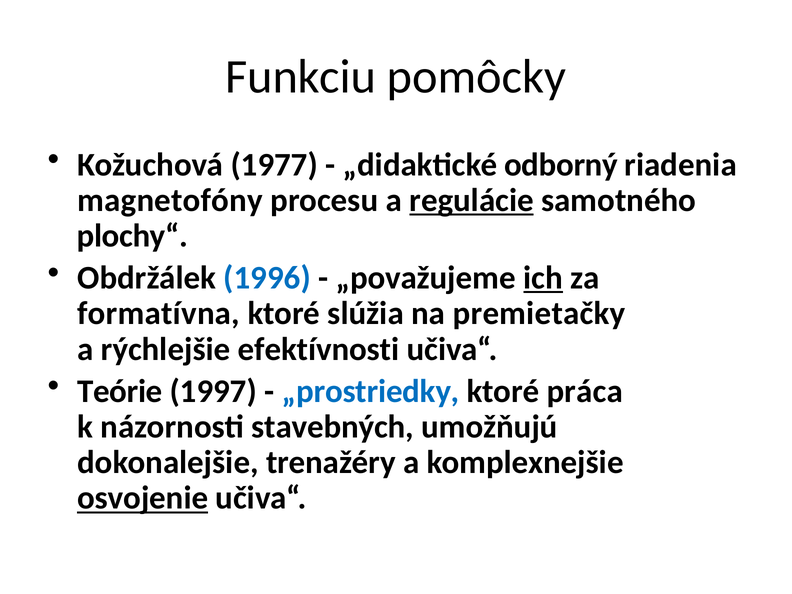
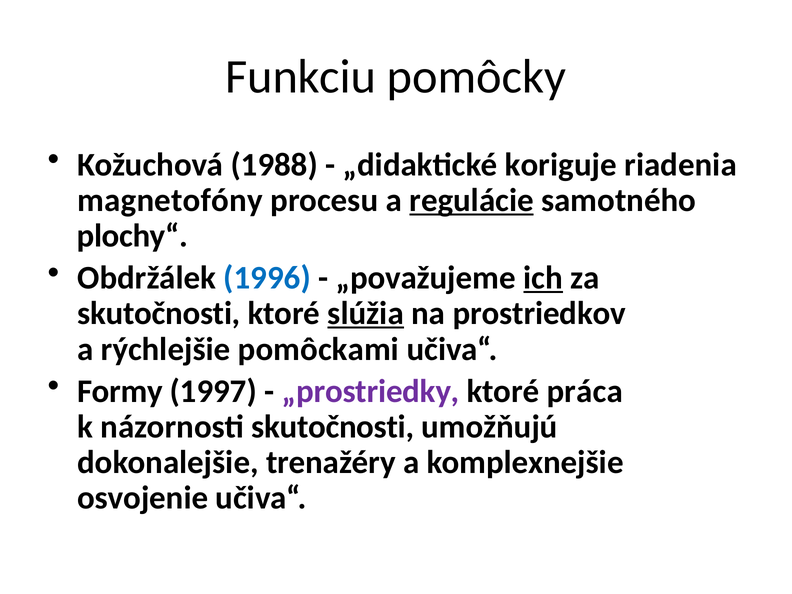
1977: 1977 -> 1988 (274, 165)
odborný: odborný -> koriguje (561, 165)
formatívna: formatívna -> skutočnosti (159, 314)
slúžia underline: none -> present (366, 314)
premietačky: premietačky -> prostriedkov (539, 314)
efektívnosti: efektívnosti -> pomôckami (318, 349)
Teórie: Teórie -> Formy (120, 391)
„prostriedky colour: blue -> purple (371, 391)
názornosti stavebných: stavebných -> skutočnosti (333, 427)
osvojenie underline: present -> none (143, 498)
